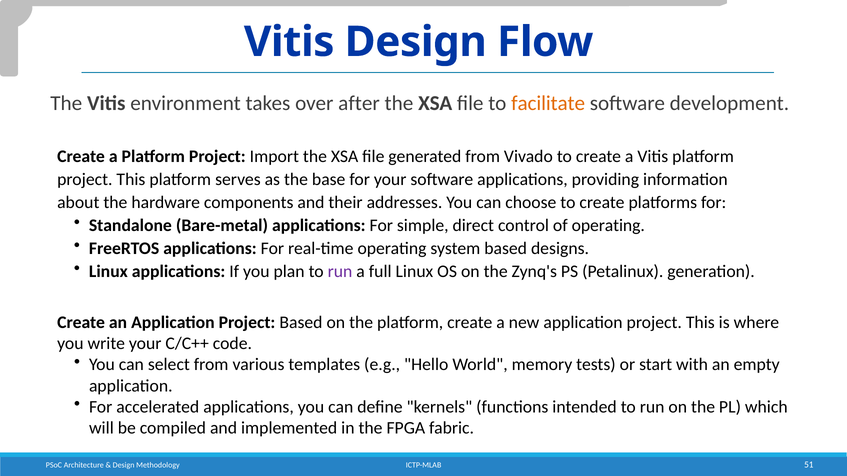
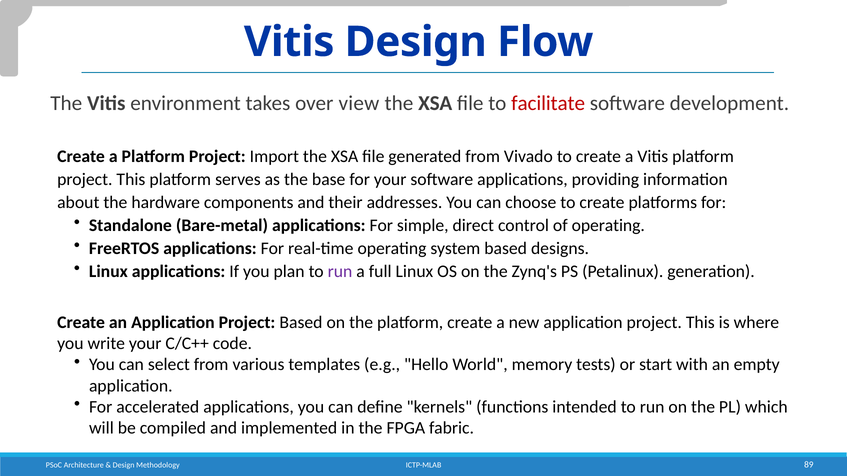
after: after -> view (359, 103)
facilitate colour: orange -> red (548, 103)
51: 51 -> 89 (809, 465)
